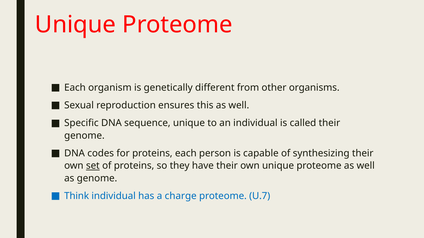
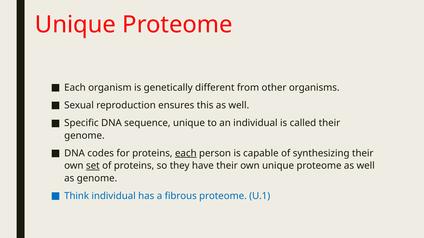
each underline: none -> present (186, 154)
charge: charge -> fibrous (181, 196)
U.7: U.7 -> U.1 (260, 196)
